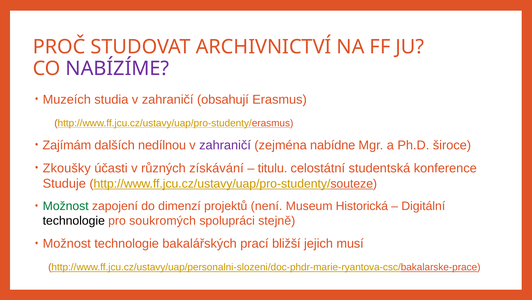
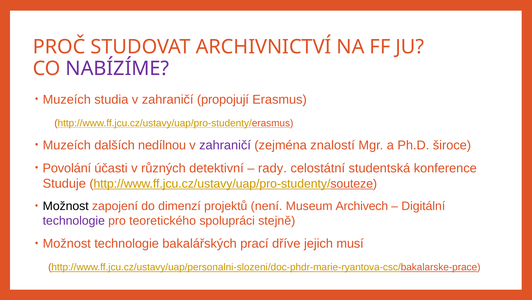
obsahují: obsahují -> propojují (223, 99)
Zajímám: Zajímám -> Muzeích (67, 145)
nabídne: nabídne -> znalostí (333, 145)
Zkoušky: Zkoušky -> Povolání (67, 168)
získávání: získávání -> detektivní (217, 168)
titulu: titulu -> rady (272, 168)
Možnost colour: green -> black (66, 206)
Historická: Historická -> Archivech (362, 206)
technologie colour: black -> purple (74, 220)
soukromých: soukromých -> teoretického (163, 220)
bližší: bližší -> dříve (286, 243)
